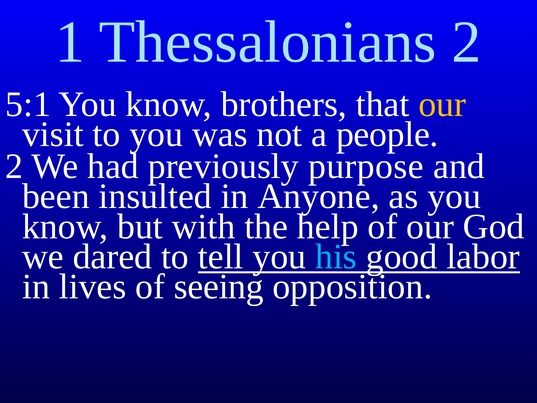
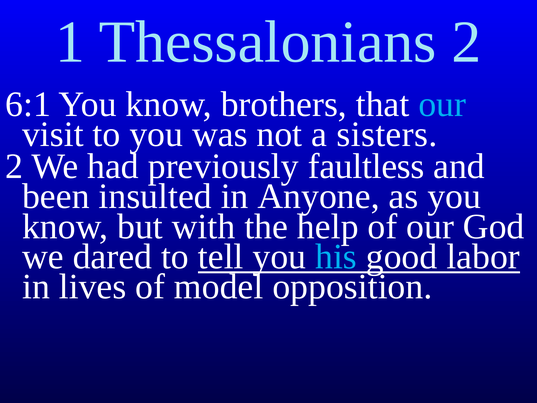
5:1: 5:1 -> 6:1 (28, 104)
our colour: yellow -> light blue (442, 104)
people: people -> sisters (387, 134)
purpose: purpose -> faultless (366, 166)
seeing: seeing -> model (219, 287)
